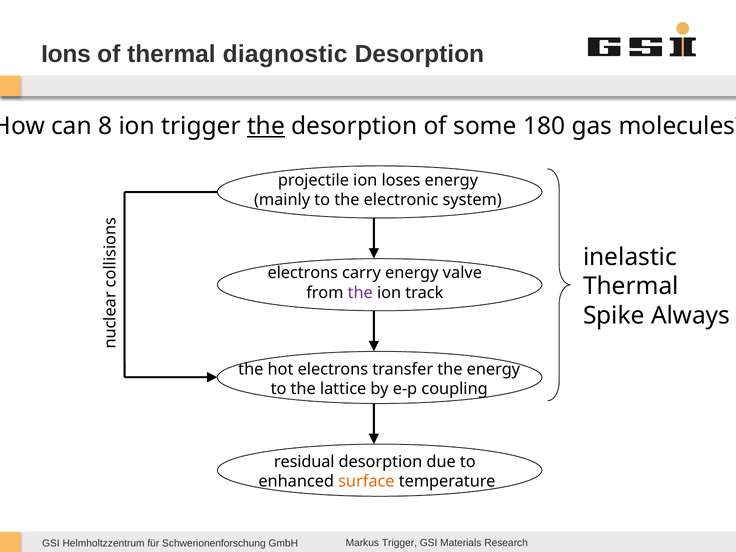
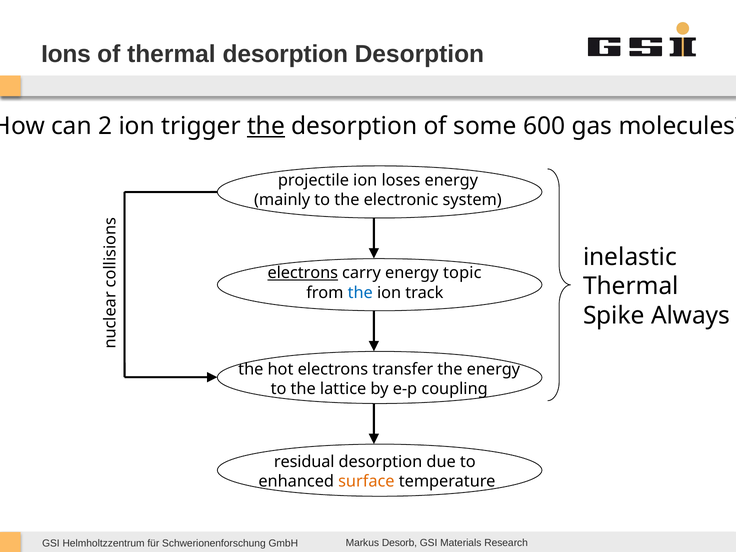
thermal diagnostic: diagnostic -> desorption (285, 54)
8: 8 -> 2 (105, 126)
180: 180 -> 600 (544, 126)
electrons underline: none -> present (303, 273)
valve: valve -> topic (462, 273)
the colour: purple -> blue (360, 293)
Markus Trigger: Trigger -> Desorb (399, 543)
